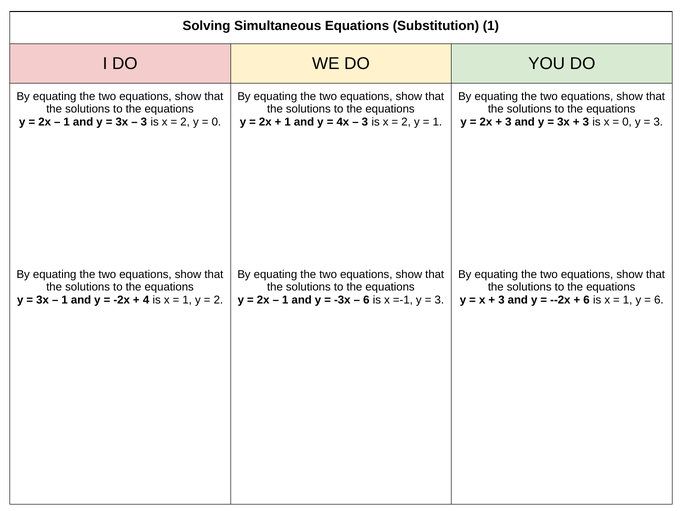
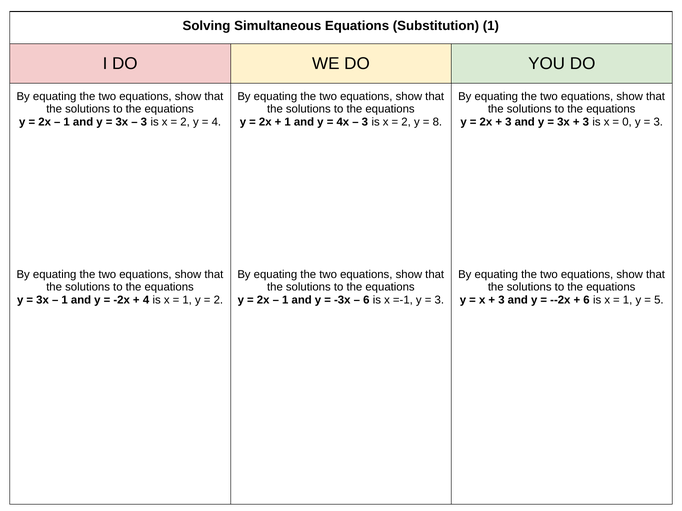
0: 0 -> 4 (216, 122)
1: 1 -> 8 (437, 122)
6: 6 -> 5 (659, 300)
